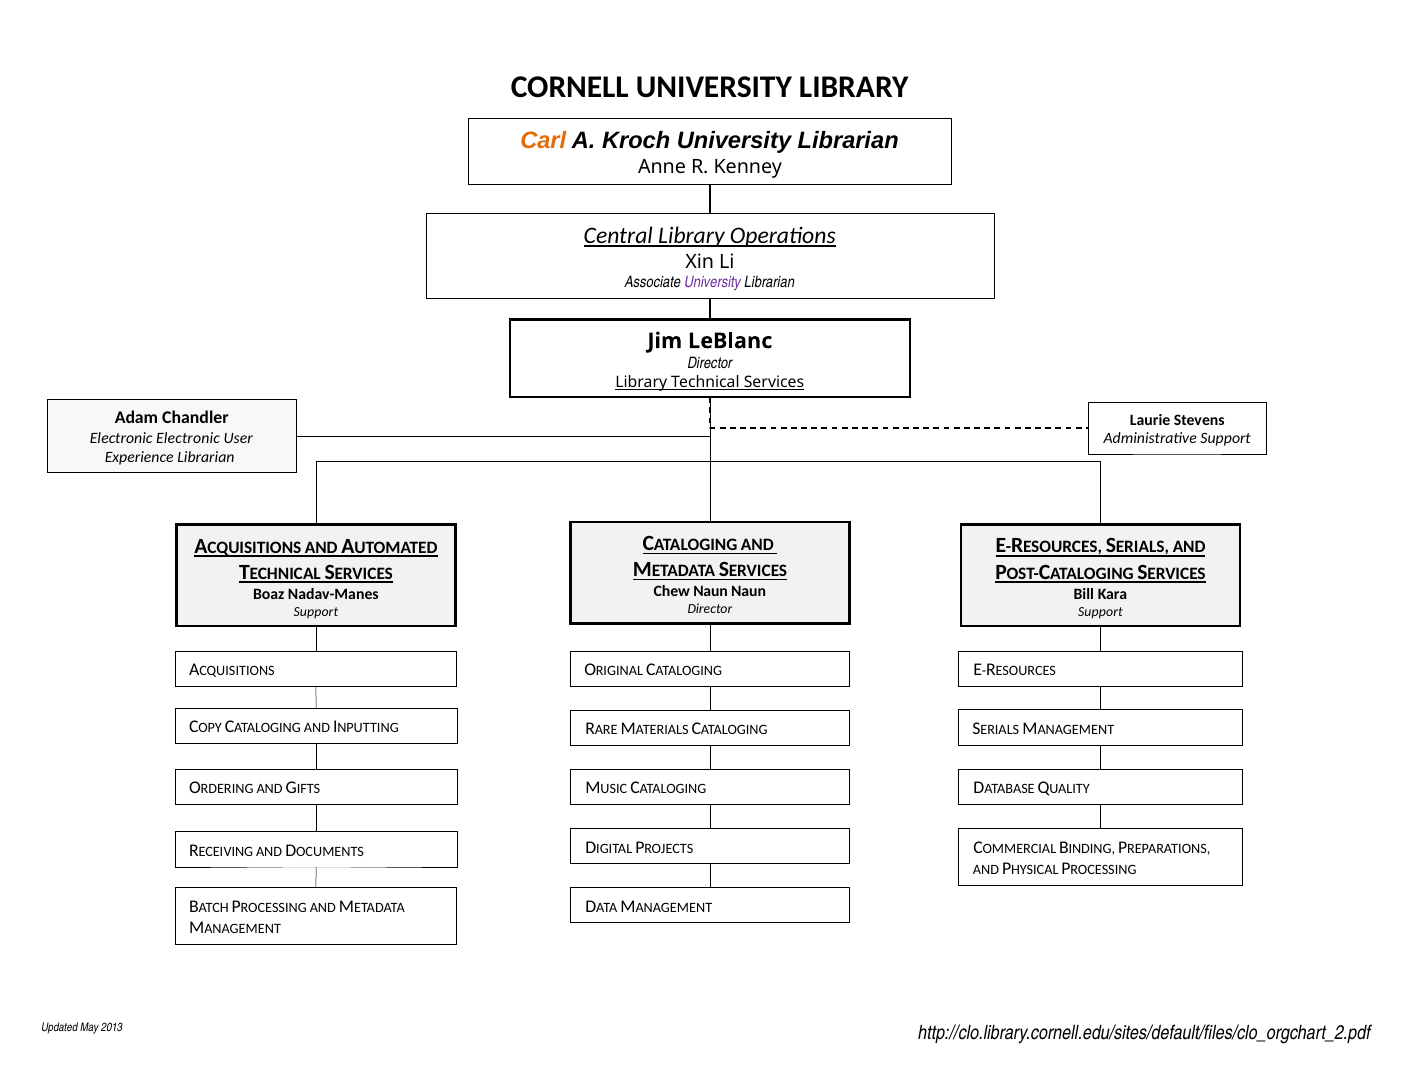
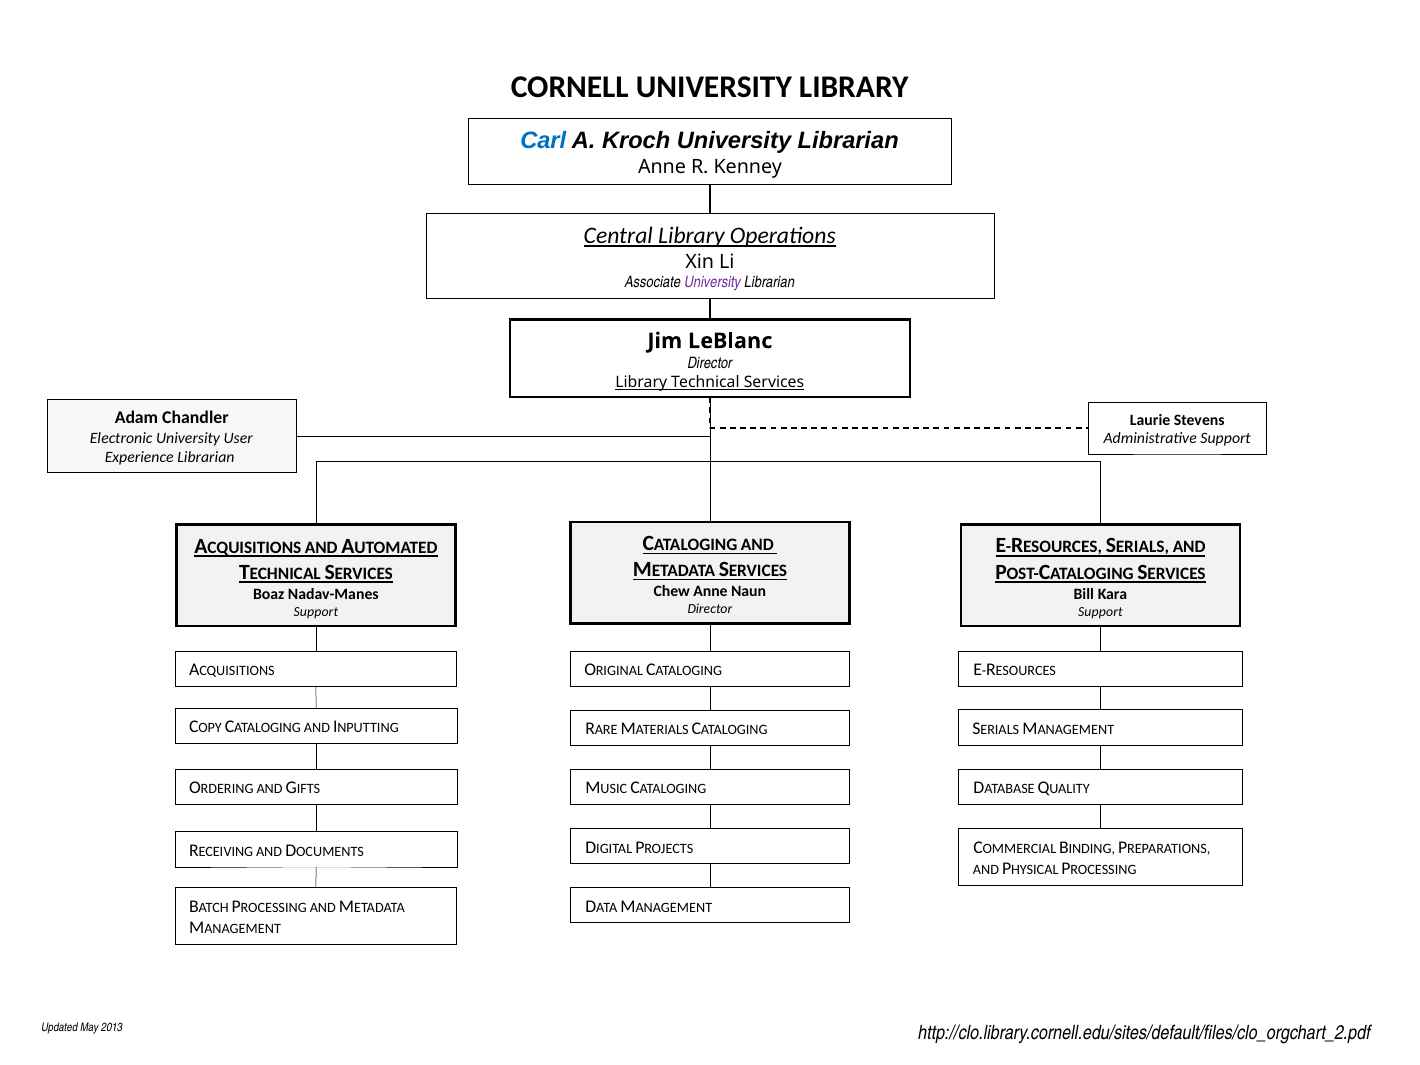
Carl colour: orange -> blue (543, 141)
Electronic Electronic: Electronic -> University (188, 438)
Chew Naun: Naun -> Anne (711, 592)
